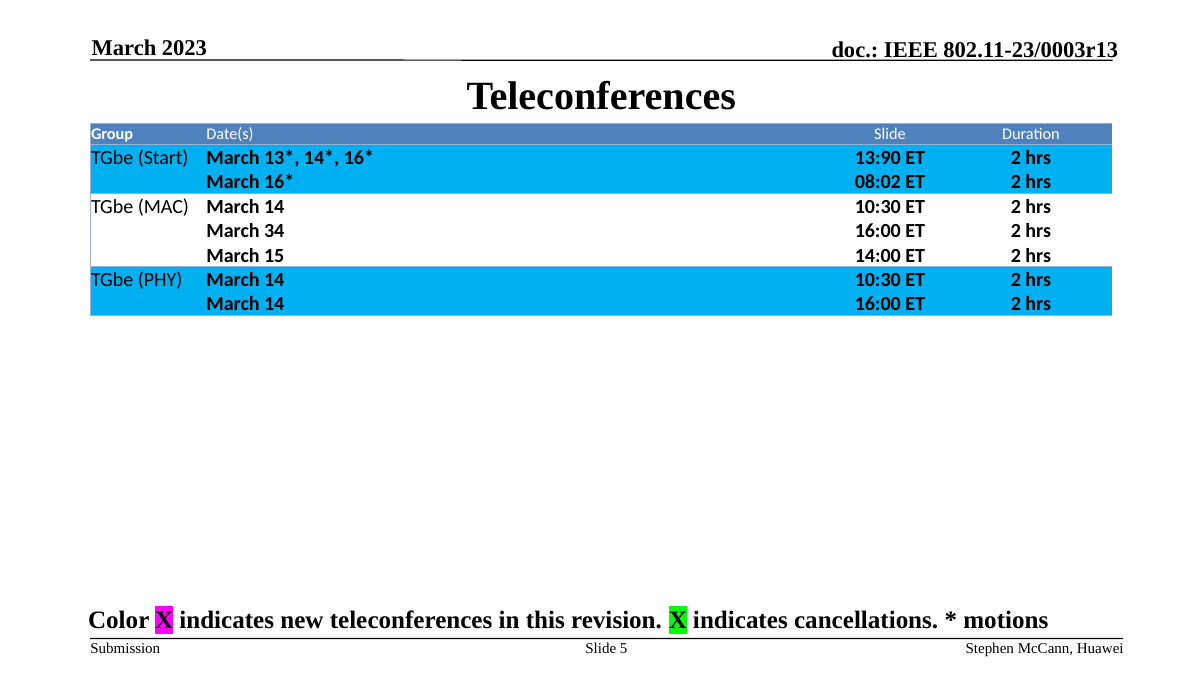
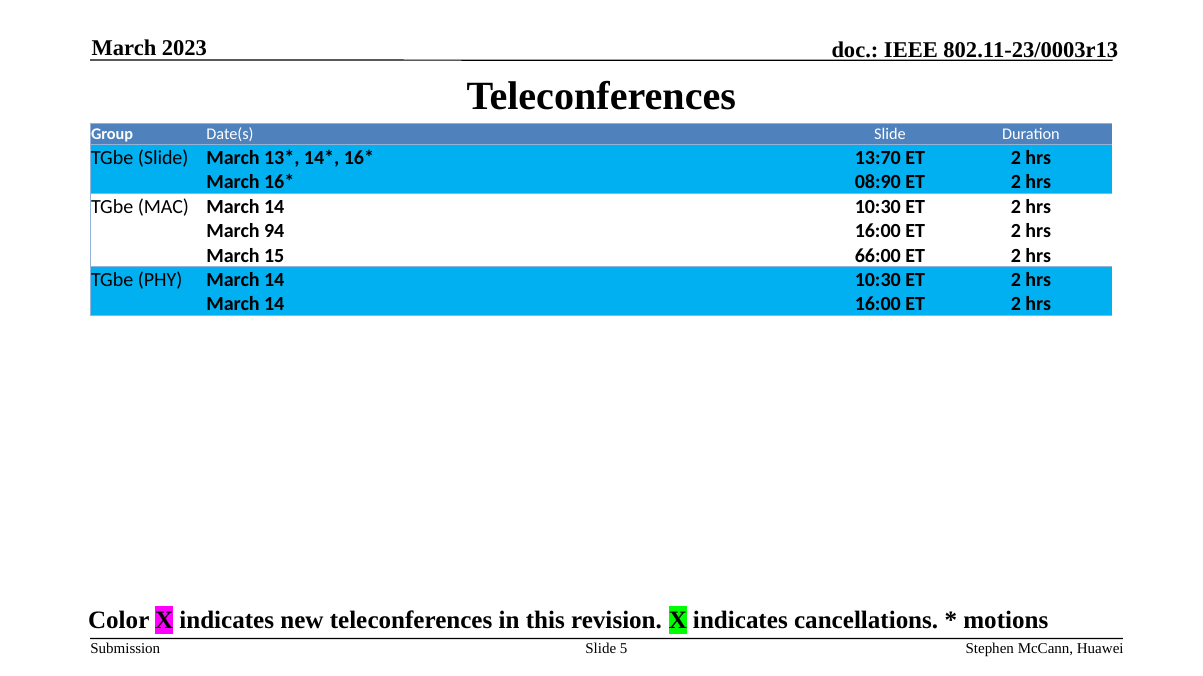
TGbe Start: Start -> Slide (163, 158)
13:90: 13:90 -> 13:70 (878, 158)
08:02: 08:02 -> 08:90 (878, 182)
34: 34 -> 94 (274, 231)
14:00: 14:00 -> 66:00 (878, 256)
